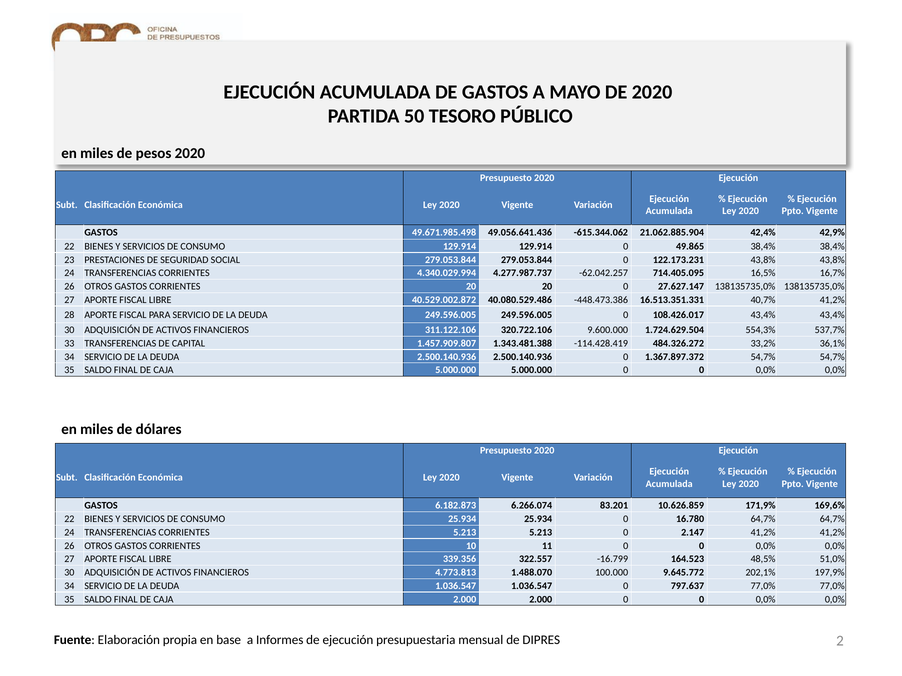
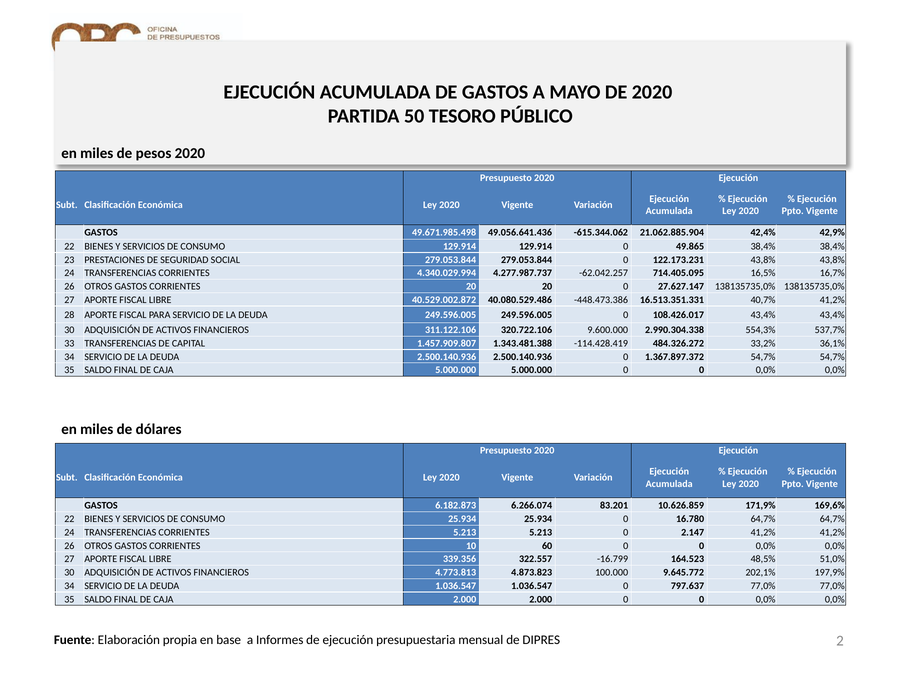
1.724.629.504: 1.724.629.504 -> 2.990.304.338 (675, 330)
11: 11 -> 60 (547, 546)
1.488.070: 1.488.070 -> 4.873.823 (532, 573)
